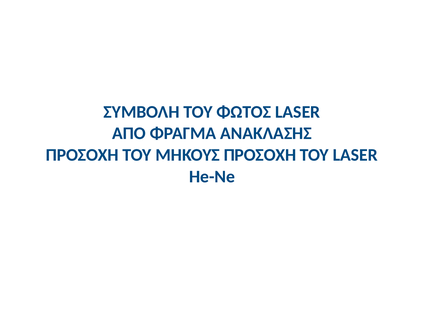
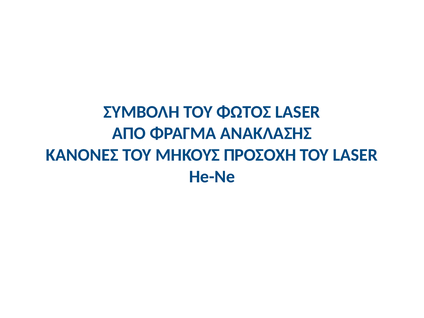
ΠΡΟΣΟΧΗ: ΠΡΟΣΟΧΗ -> ΚΑΝΟΝΕΣ (82, 155)
